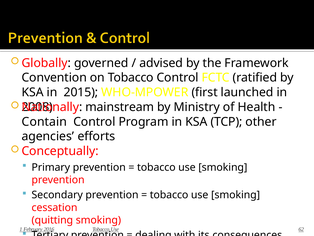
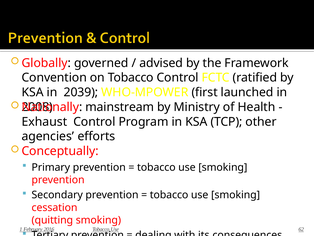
2015: 2015 -> 2039 (81, 92)
Contain: Contain -> Exhaust (44, 122)
